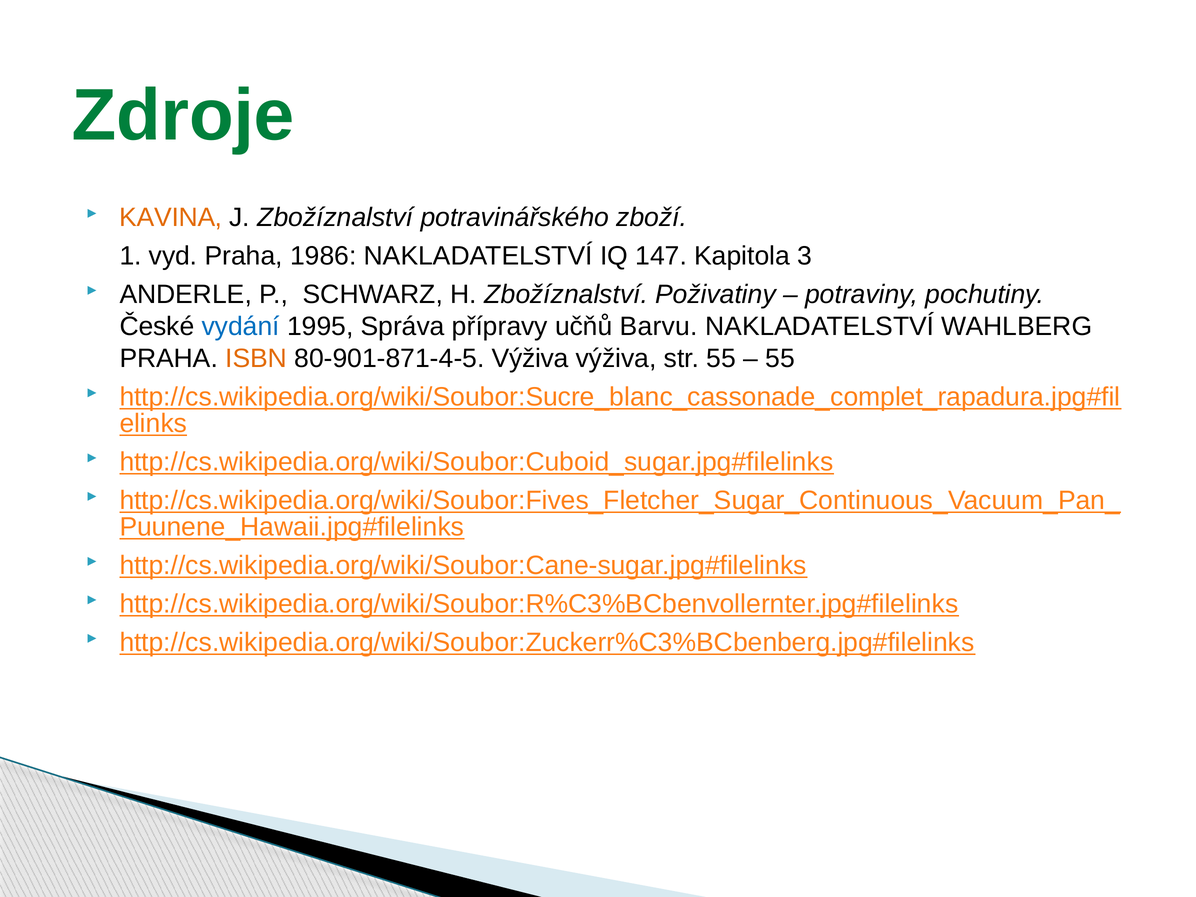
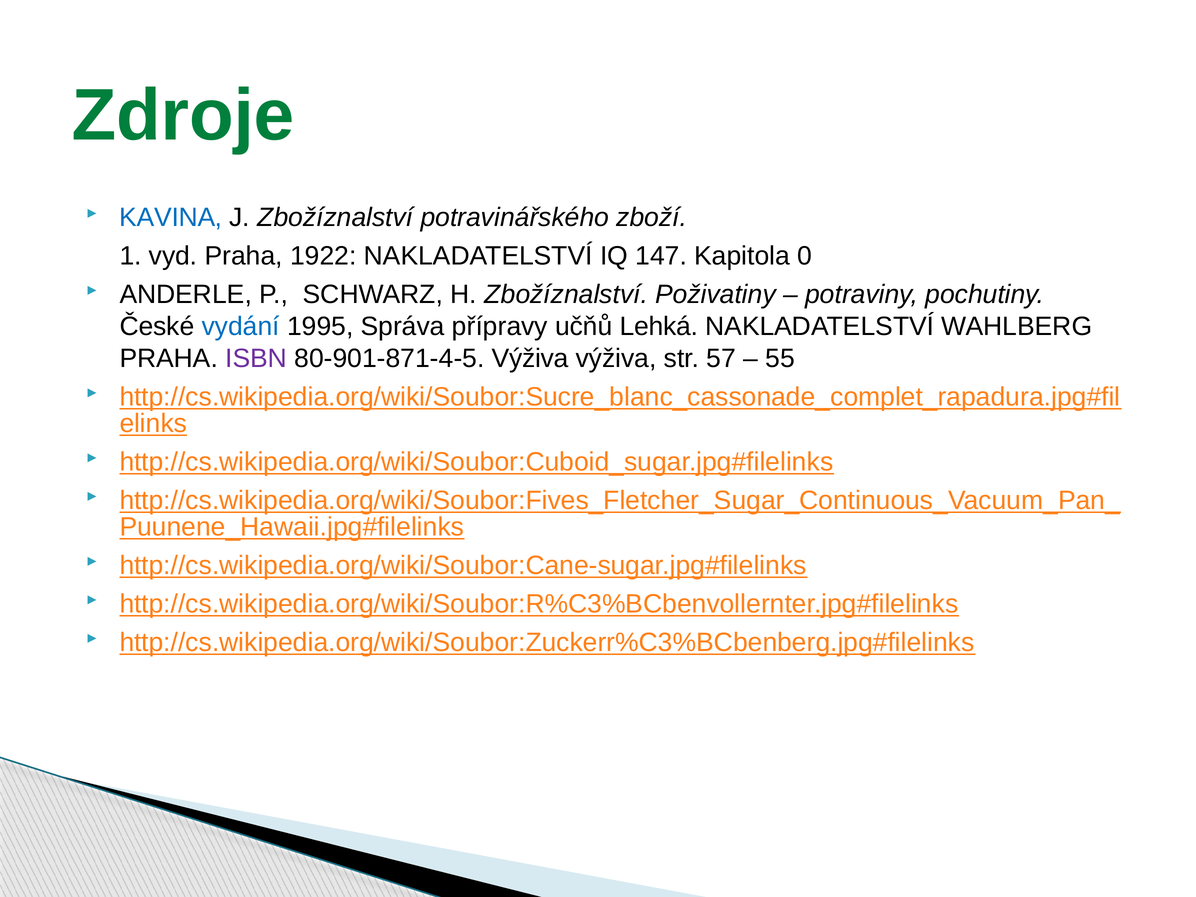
KAVINA colour: orange -> blue (171, 217)
1986: 1986 -> 1922 (323, 256)
3: 3 -> 0 (805, 256)
Barvu: Barvu -> Lehká (659, 326)
ISBN colour: orange -> purple (256, 358)
str 55: 55 -> 57 (721, 358)
